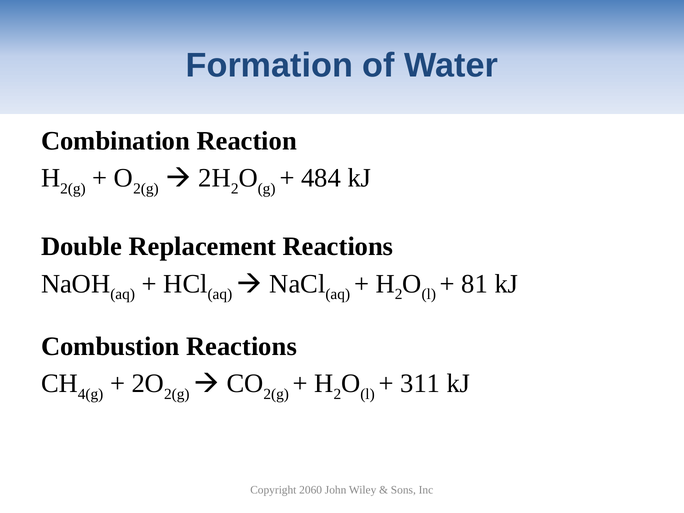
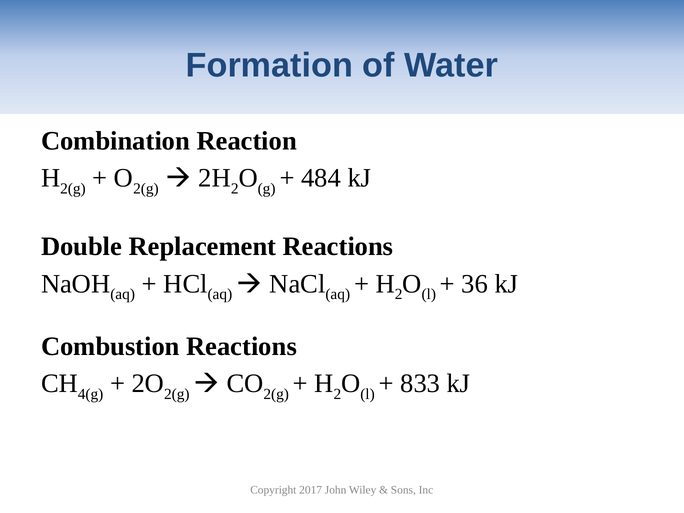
81: 81 -> 36 (475, 284)
311: 311 -> 833 (420, 384)
2060: 2060 -> 2017 (311, 490)
